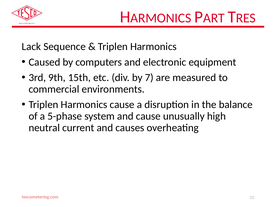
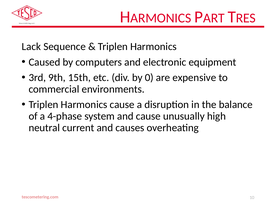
7: 7 -> 0 (149, 78)
measured: measured -> expensive (194, 78)
5-phase: 5-phase -> 4-phase (65, 116)
